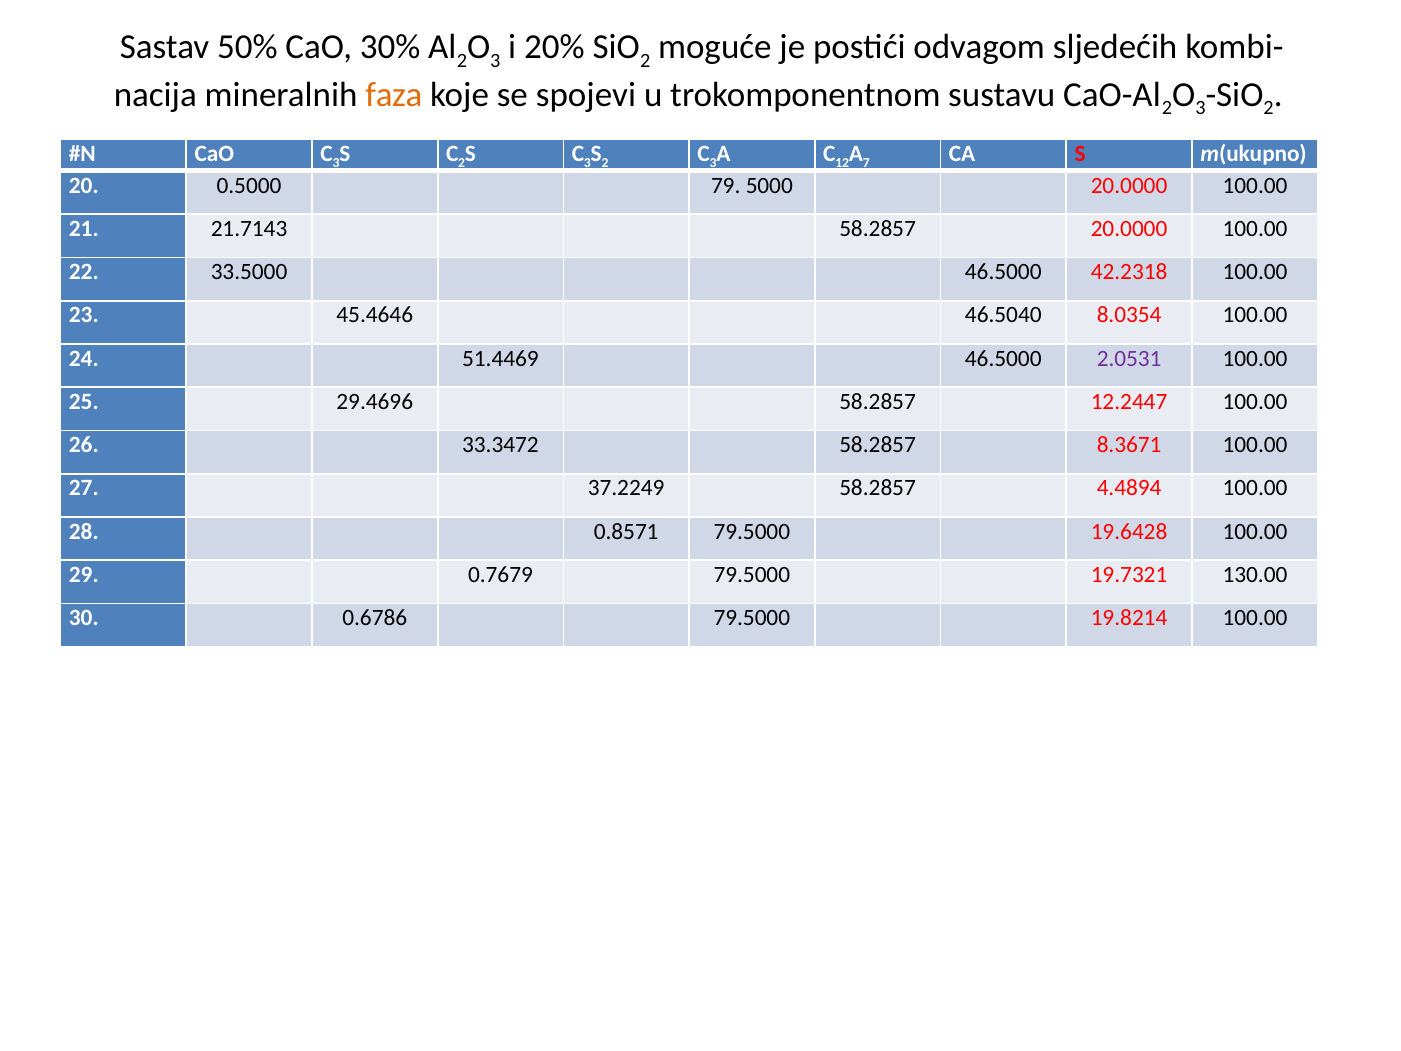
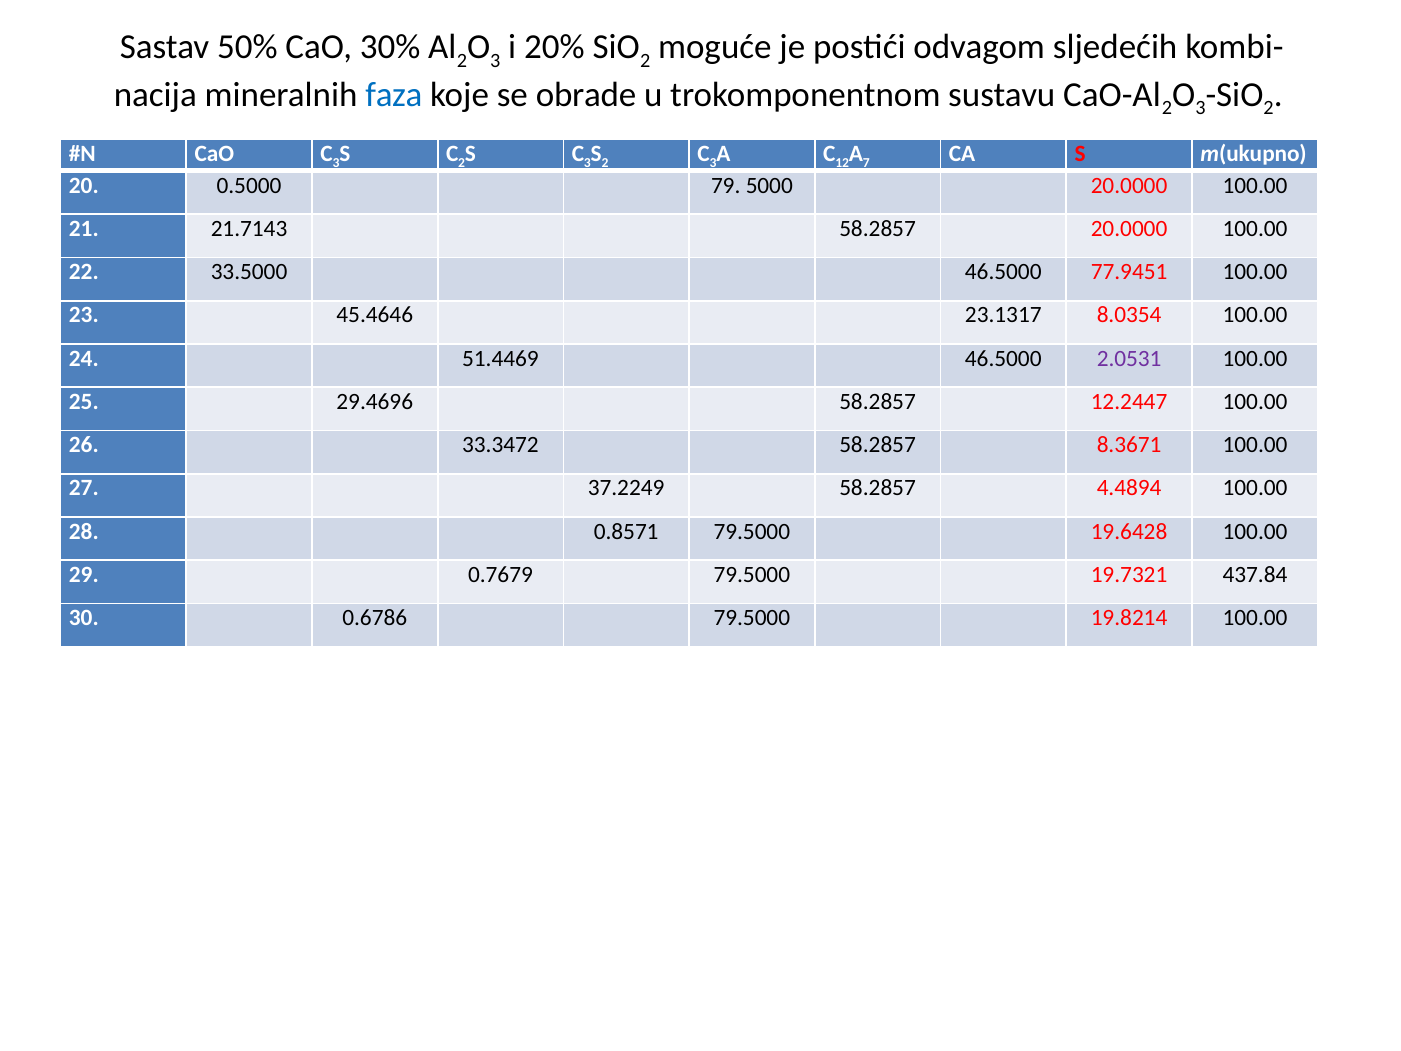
faza colour: orange -> blue (394, 95)
spojevi: spojevi -> obrade (586, 95)
42.2318: 42.2318 -> 77.9451 (1129, 272)
46.5040: 46.5040 -> 23.1317 (1003, 315)
130.00: 130.00 -> 437.84 (1255, 575)
